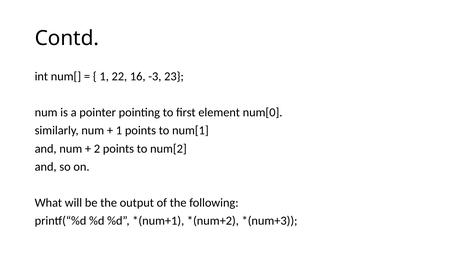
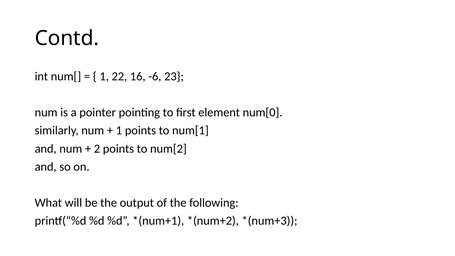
-3: -3 -> -6 (155, 76)
